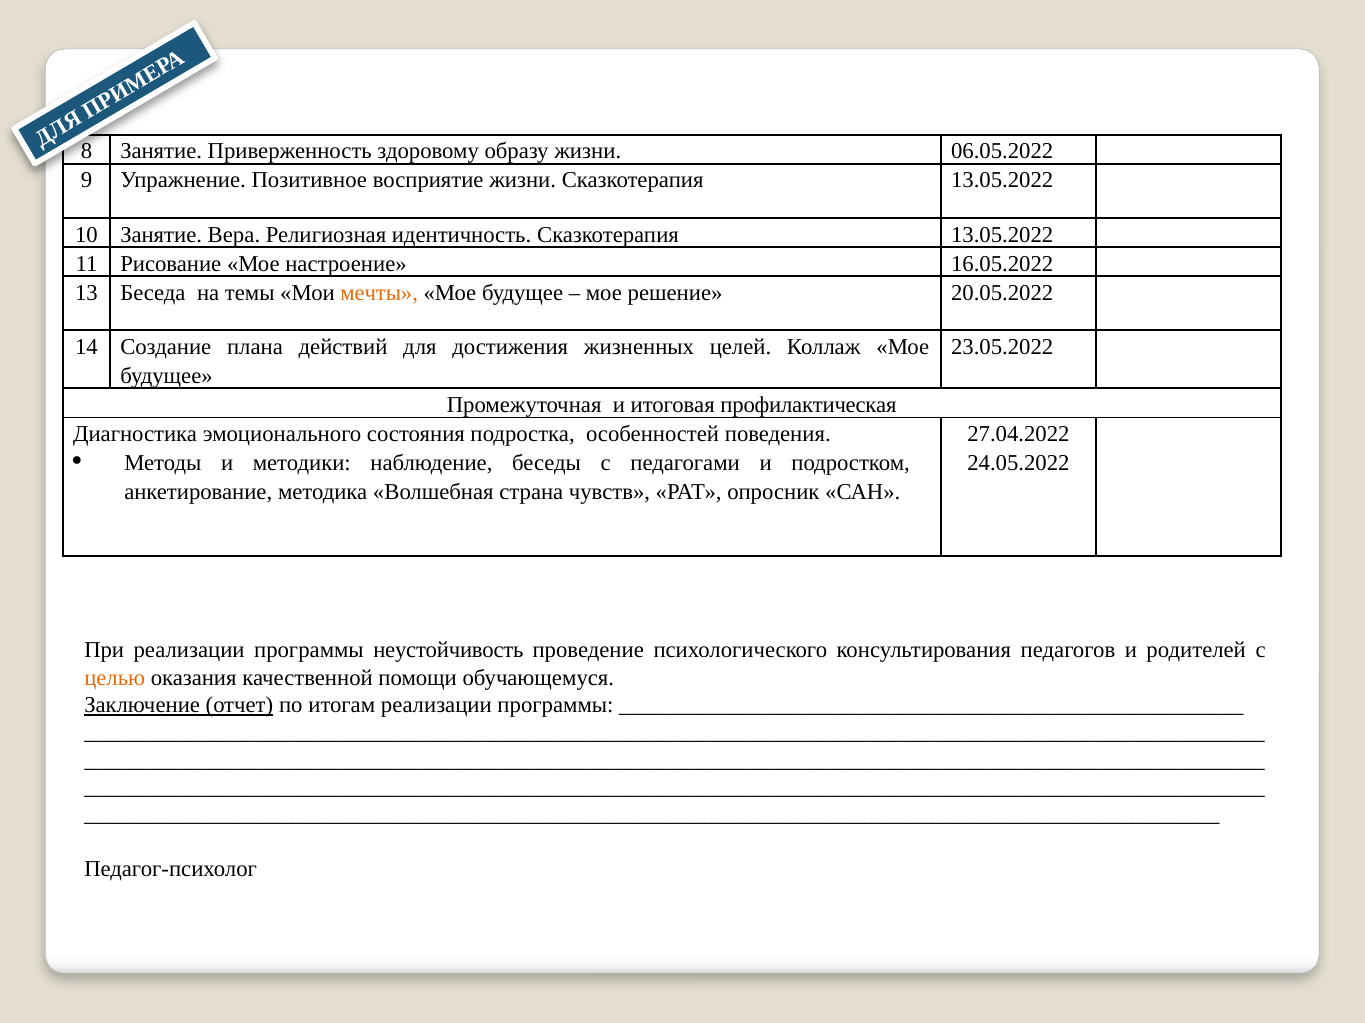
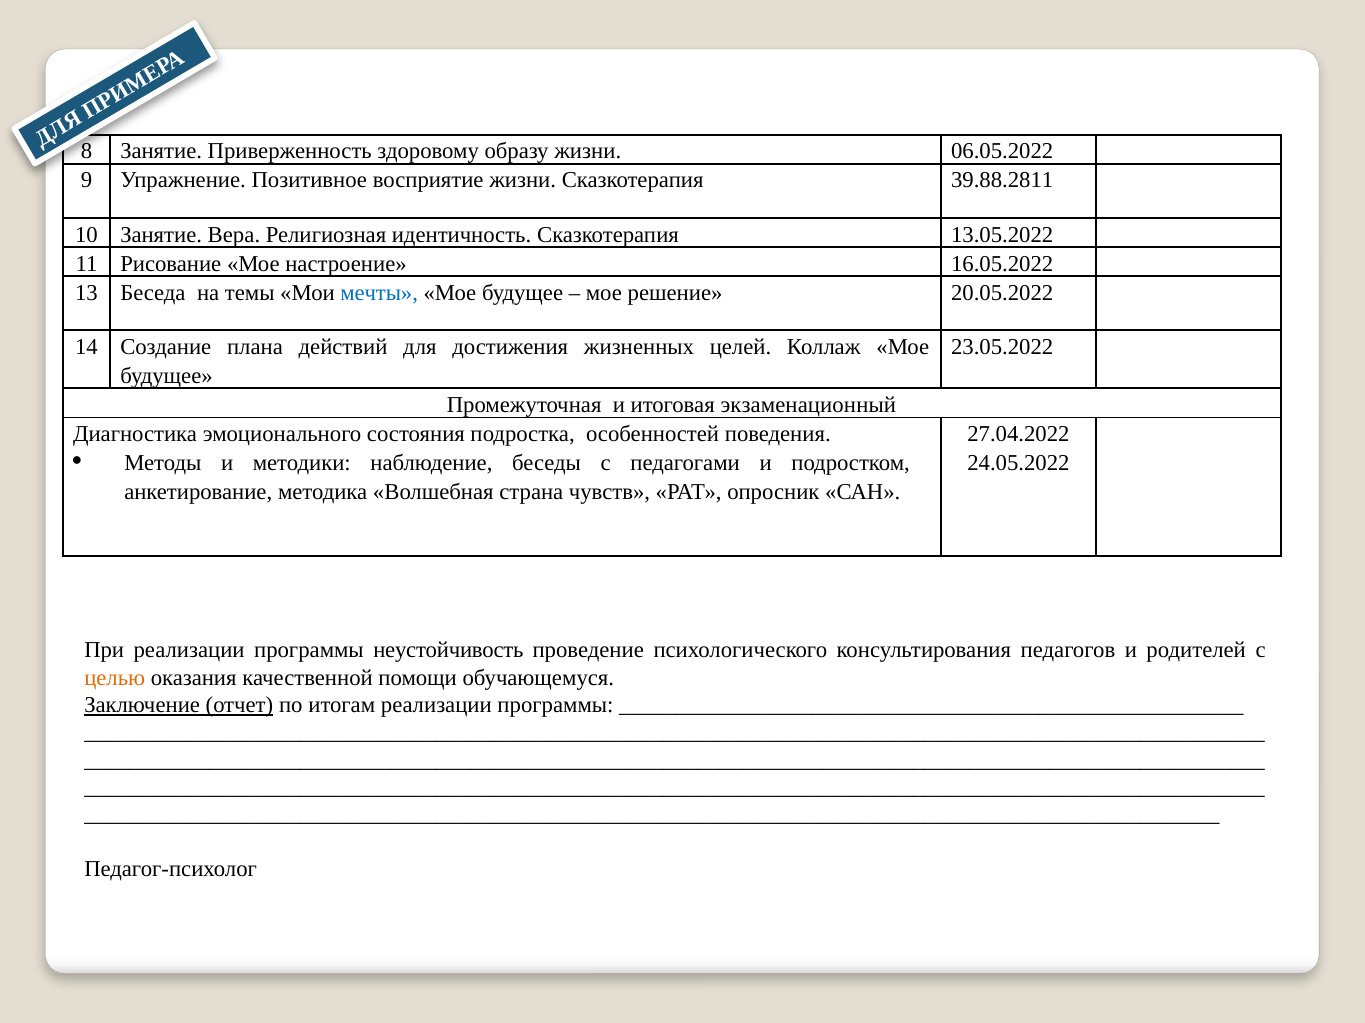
жизни Сказкотерапия 13.05.2022: 13.05.2022 -> 39.88.2811 (1002, 181)
мечты colour: orange -> blue (379, 293)
профилактическая: профилактическая -> экзаменационный (808, 405)
